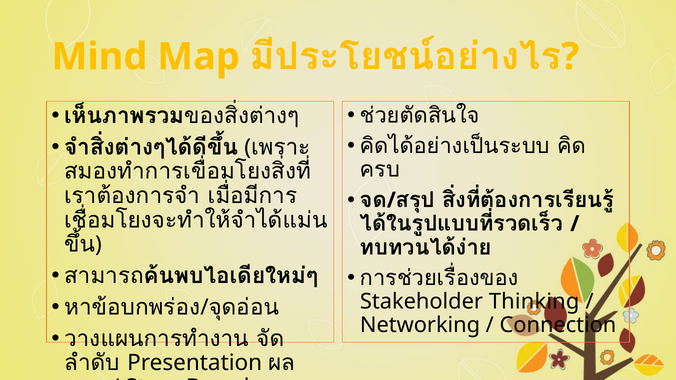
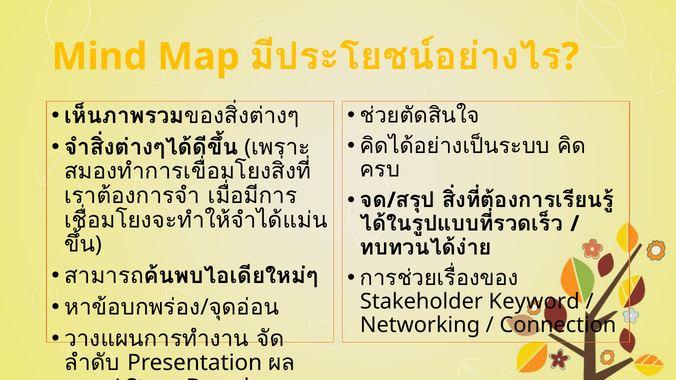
Thinking: Thinking -> Keyword (534, 302)
